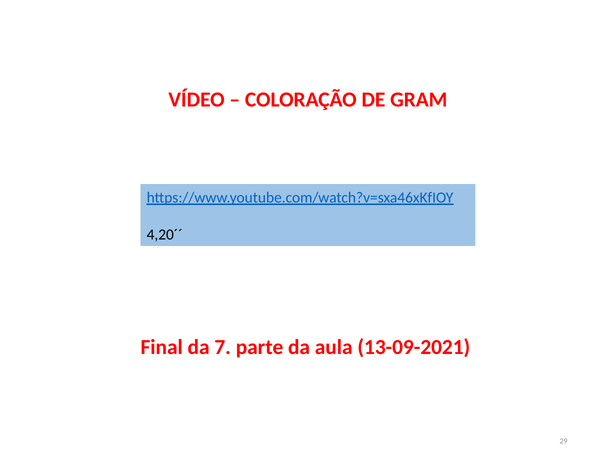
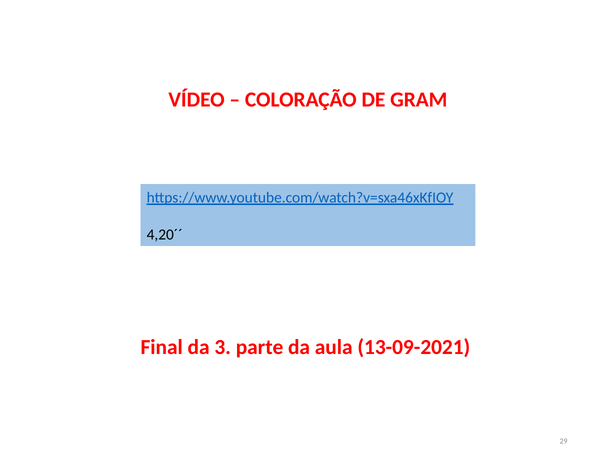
7: 7 -> 3 (223, 347)
